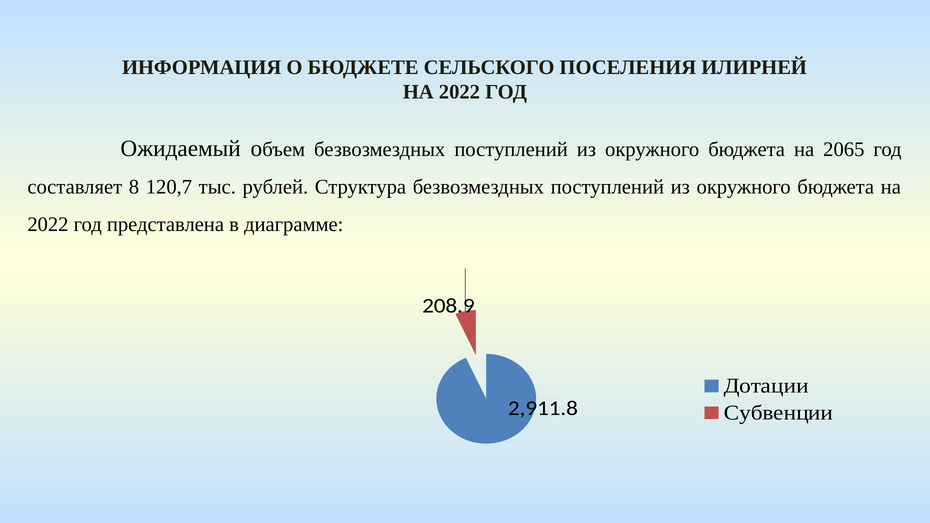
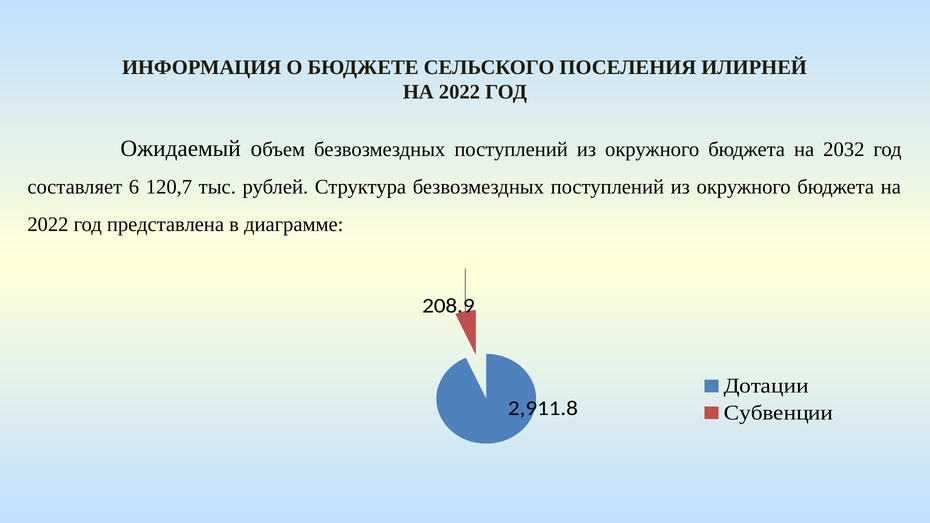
2065: 2065 -> 2032 (844, 149)
8: 8 -> 6 (134, 187)
